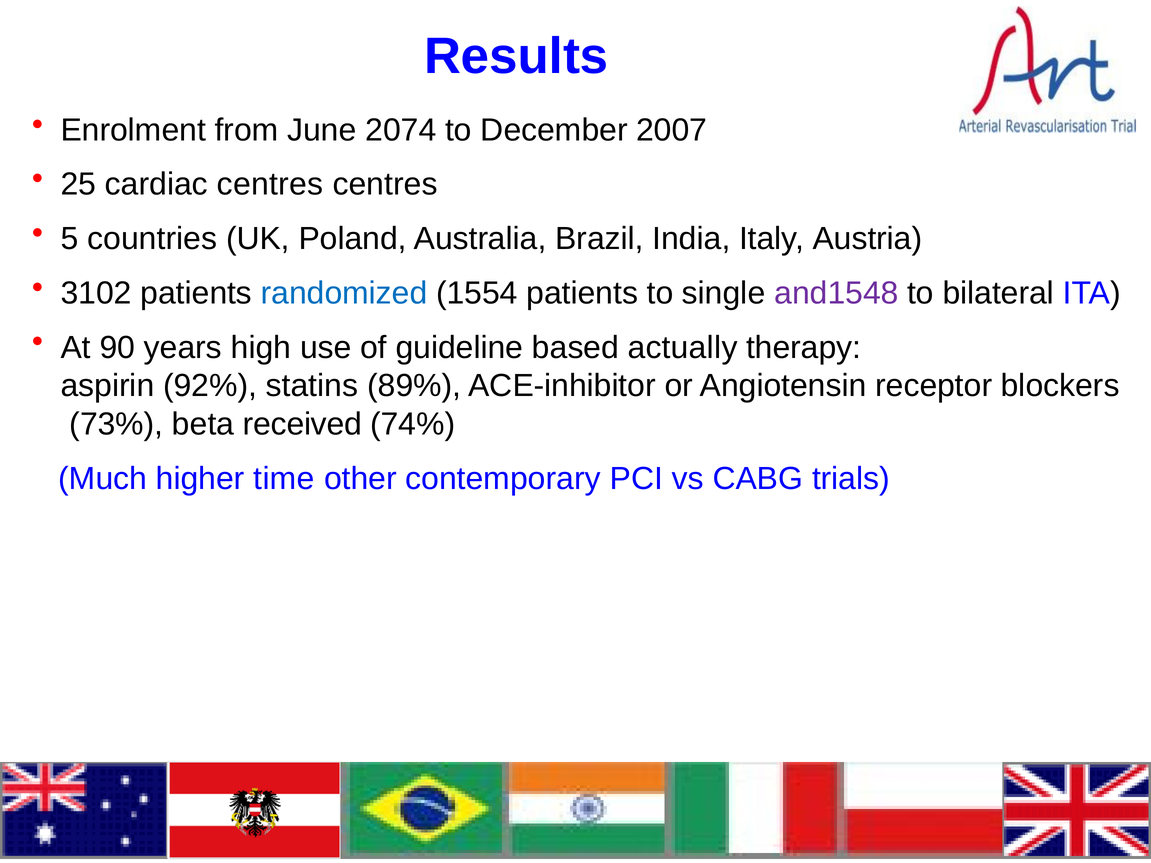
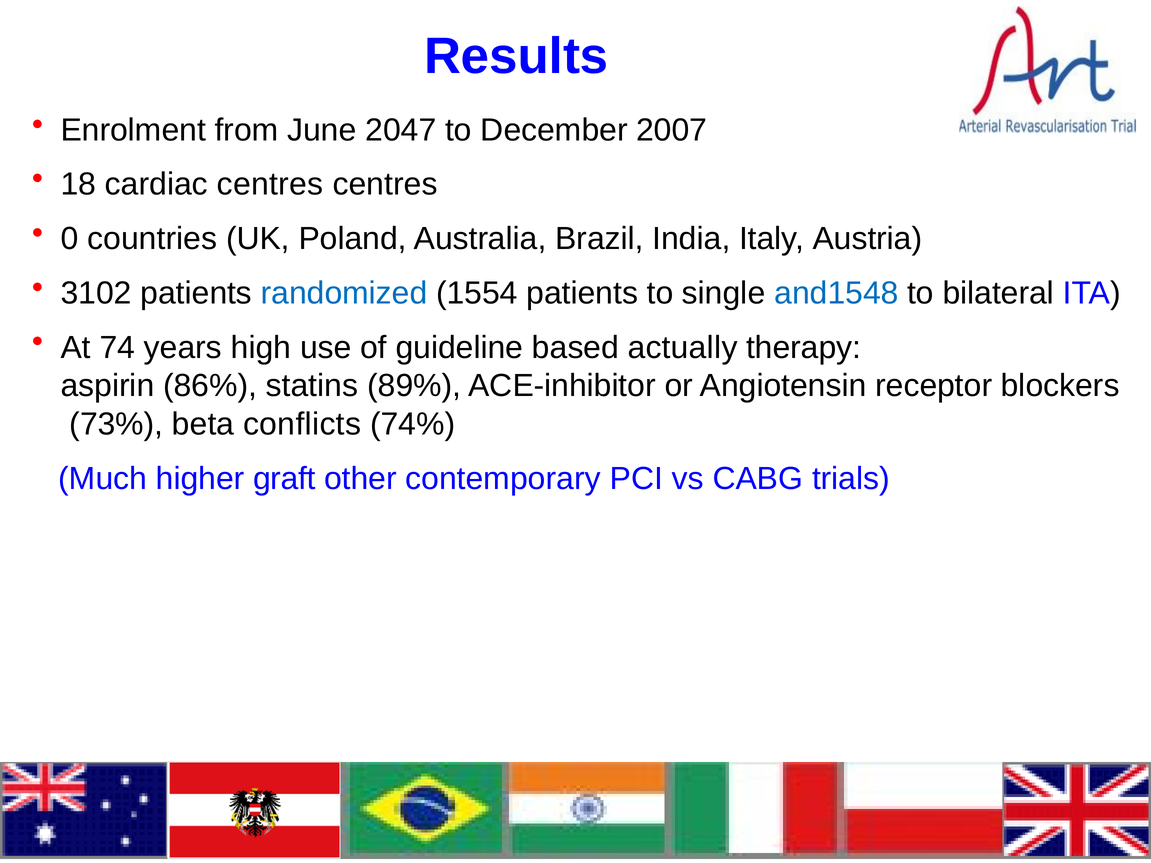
2074: 2074 -> 2047 (401, 130)
25: 25 -> 18 (78, 184)
5: 5 -> 0 (70, 239)
and1548 colour: purple -> blue (836, 293)
90: 90 -> 74 (117, 348)
92%: 92% -> 86% (210, 386)
received: received -> conflicts (302, 424)
time: time -> graft (284, 479)
